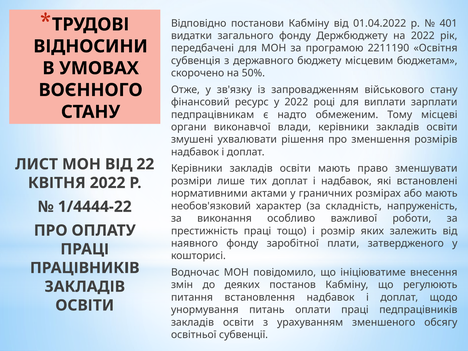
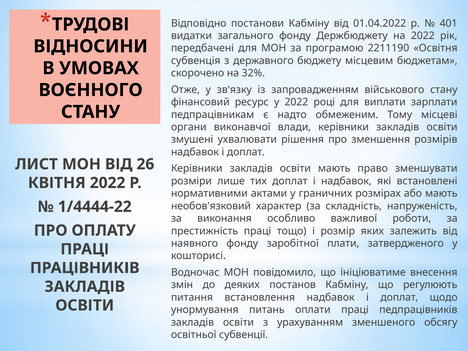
50%: 50% -> 32% (253, 73)
22: 22 -> 26 (145, 164)
